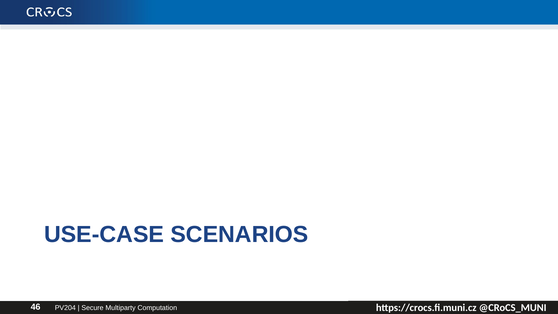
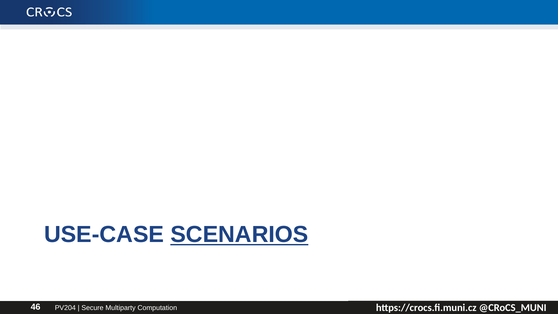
SCENARIOS underline: none -> present (239, 234)
